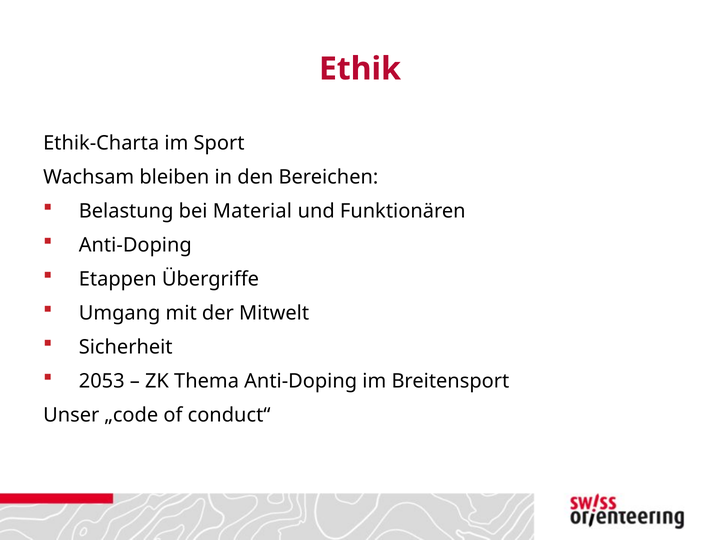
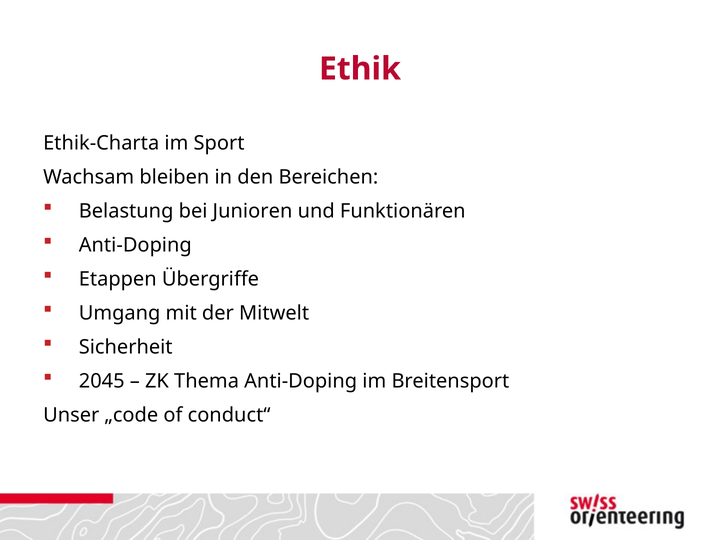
Material: Material -> Junioren (252, 211)
2053: 2053 -> 2045 (102, 381)
